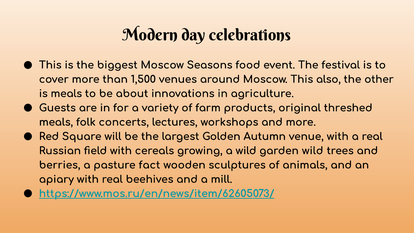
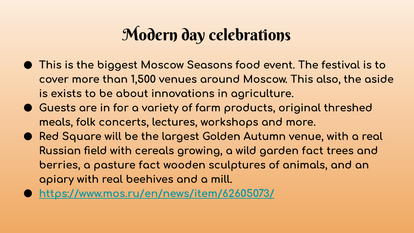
other: other -> aside (379, 79)
is meals: meals -> exists (66, 94)
garden wild: wild -> fact (313, 151)
